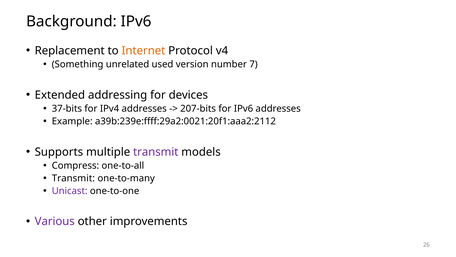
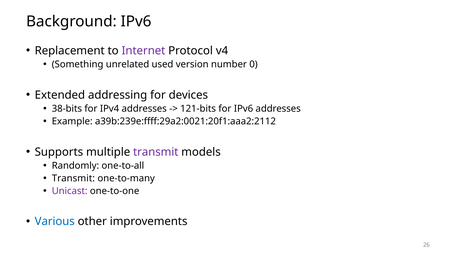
Internet colour: orange -> purple (143, 51)
7: 7 -> 0 (253, 64)
37-bits: 37-bits -> 38-bits (67, 108)
207-bits: 207-bits -> 121-bits (198, 108)
Compress: Compress -> Randomly (75, 165)
Various colour: purple -> blue (55, 221)
